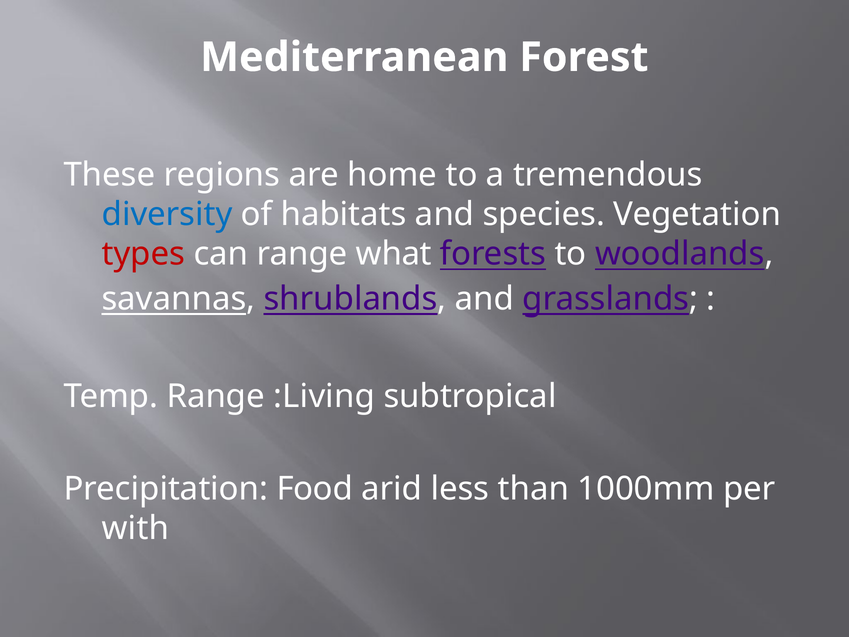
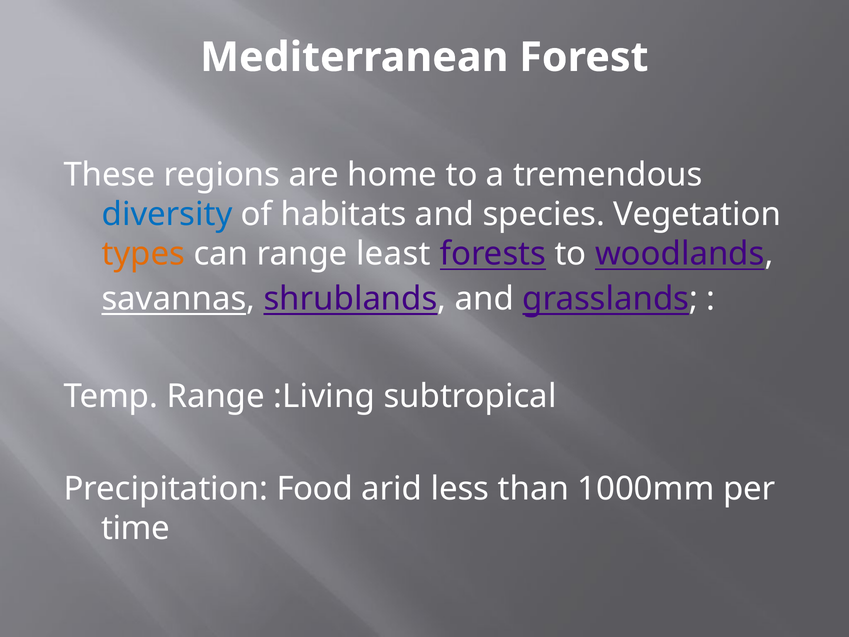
types colour: red -> orange (143, 254)
what: what -> least (394, 254)
with: with -> time (136, 528)
